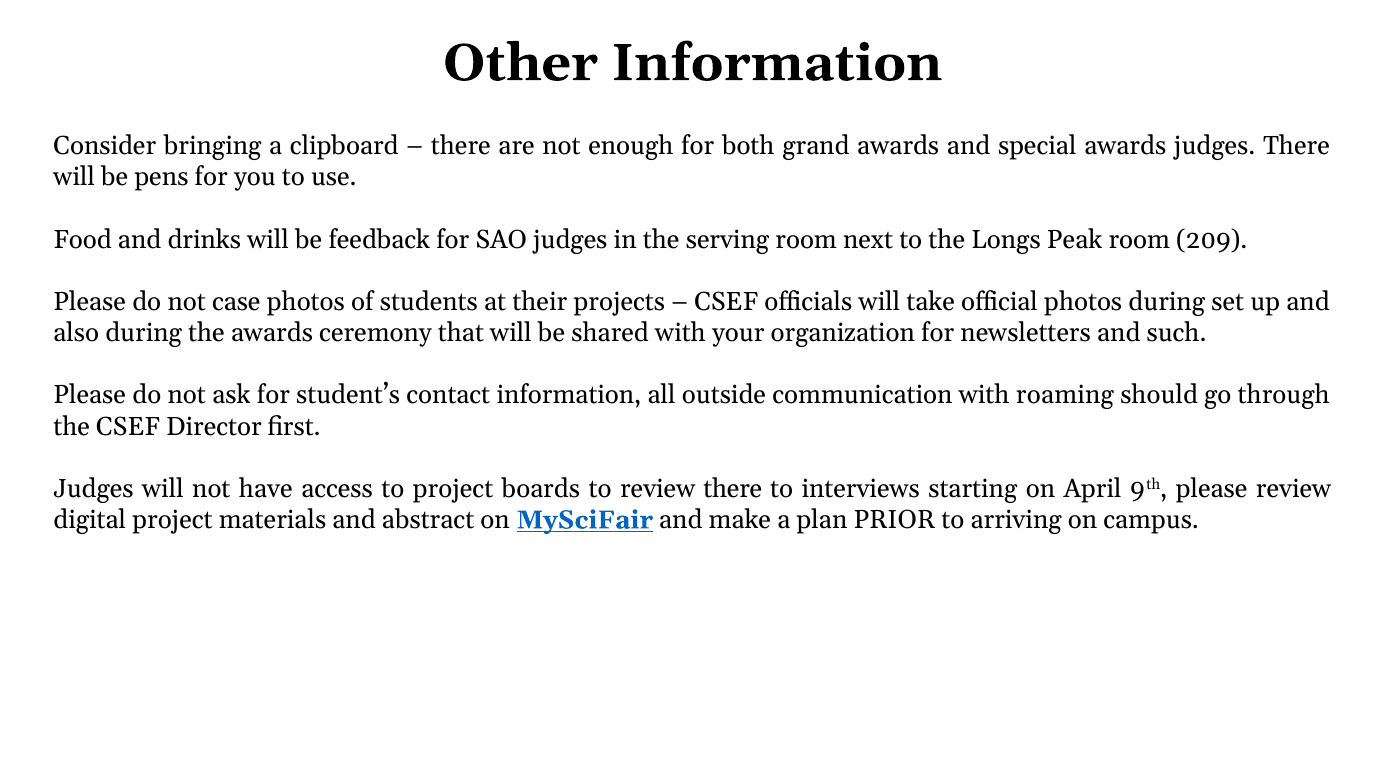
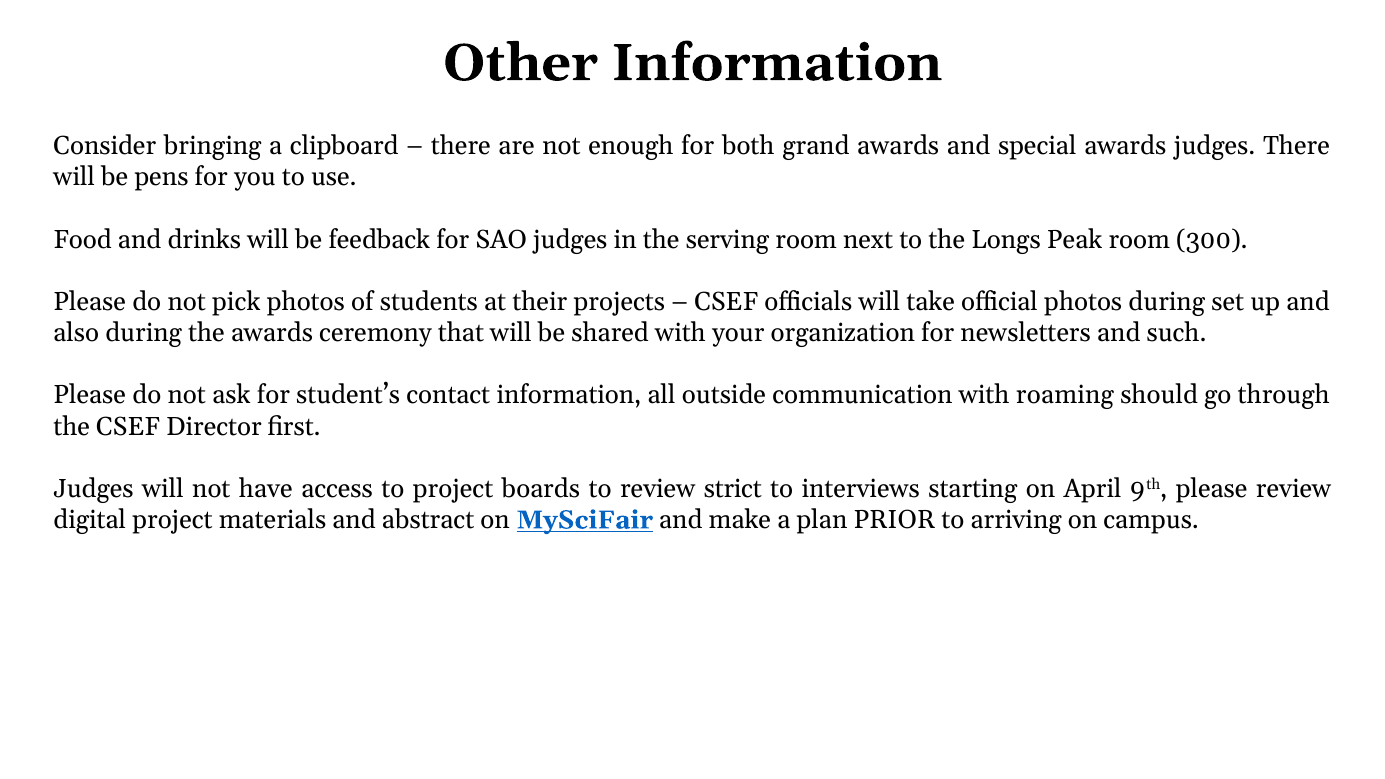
209: 209 -> 300 (1212, 240)
case: case -> pick (236, 302)
review there: there -> strict (733, 489)
